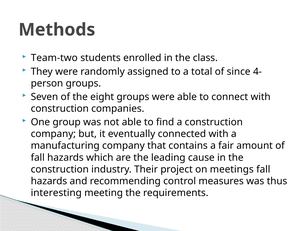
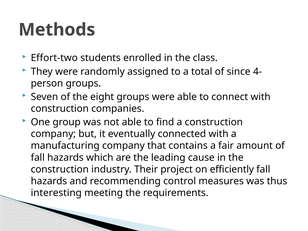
Team-two: Team-two -> Effort-two (54, 58)
meetings: meetings -> efficiently (232, 169)
